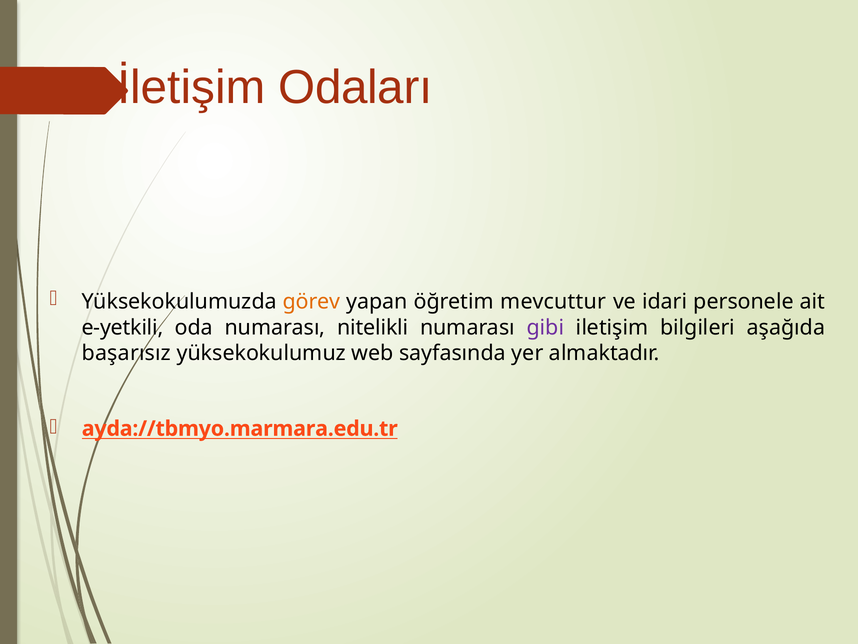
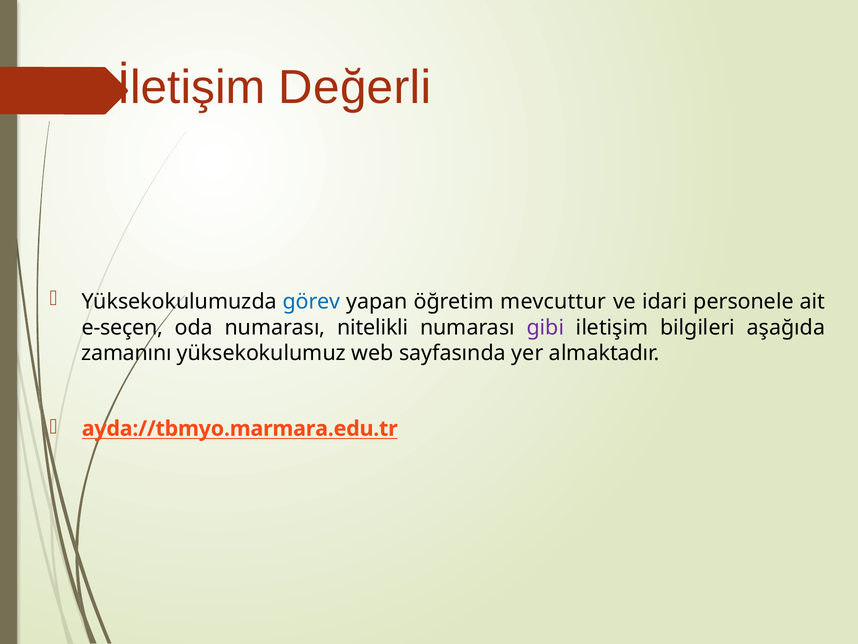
Odaları: Odaları -> Değerli (355, 88)
görev colour: orange -> blue (312, 302)
e-yetkili: e-yetkili -> e-seçen (122, 327)
başarısız: başarısız -> zamanını (127, 353)
